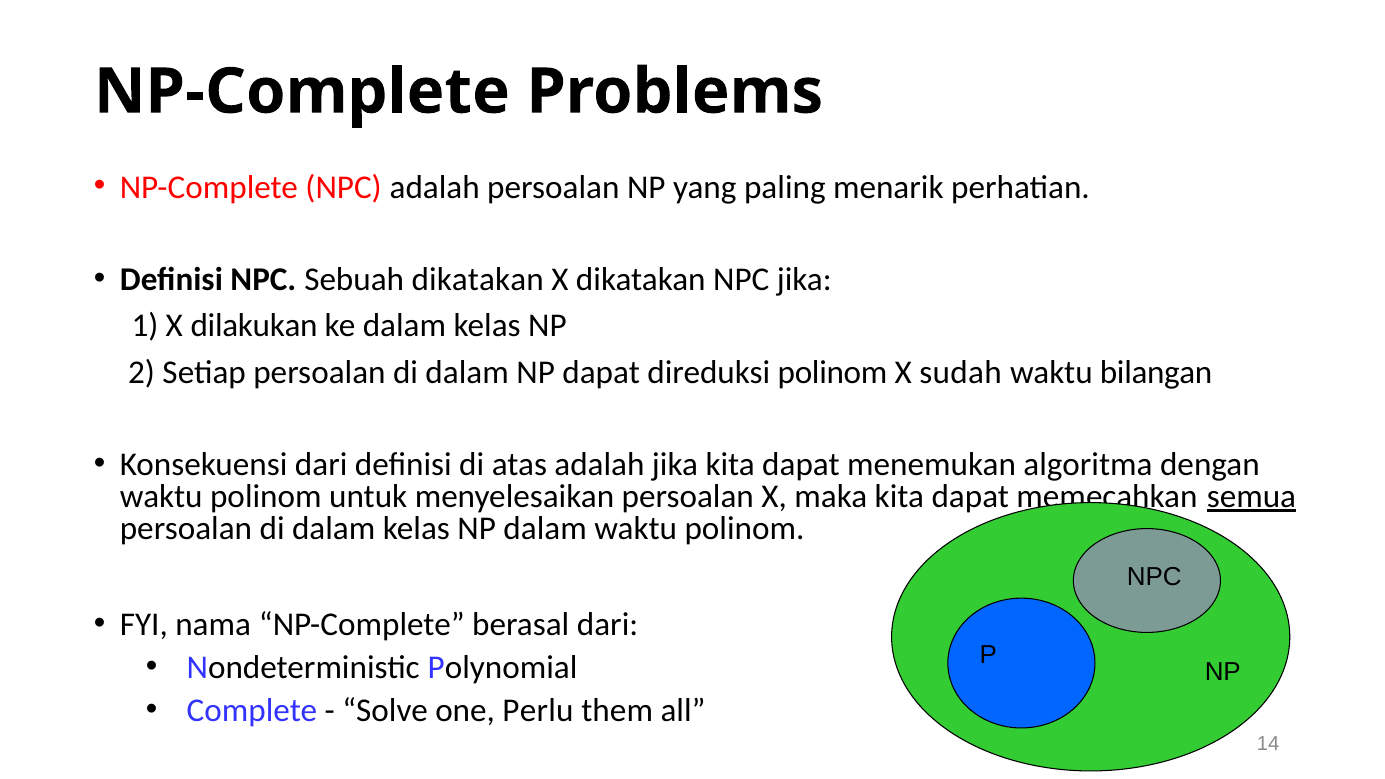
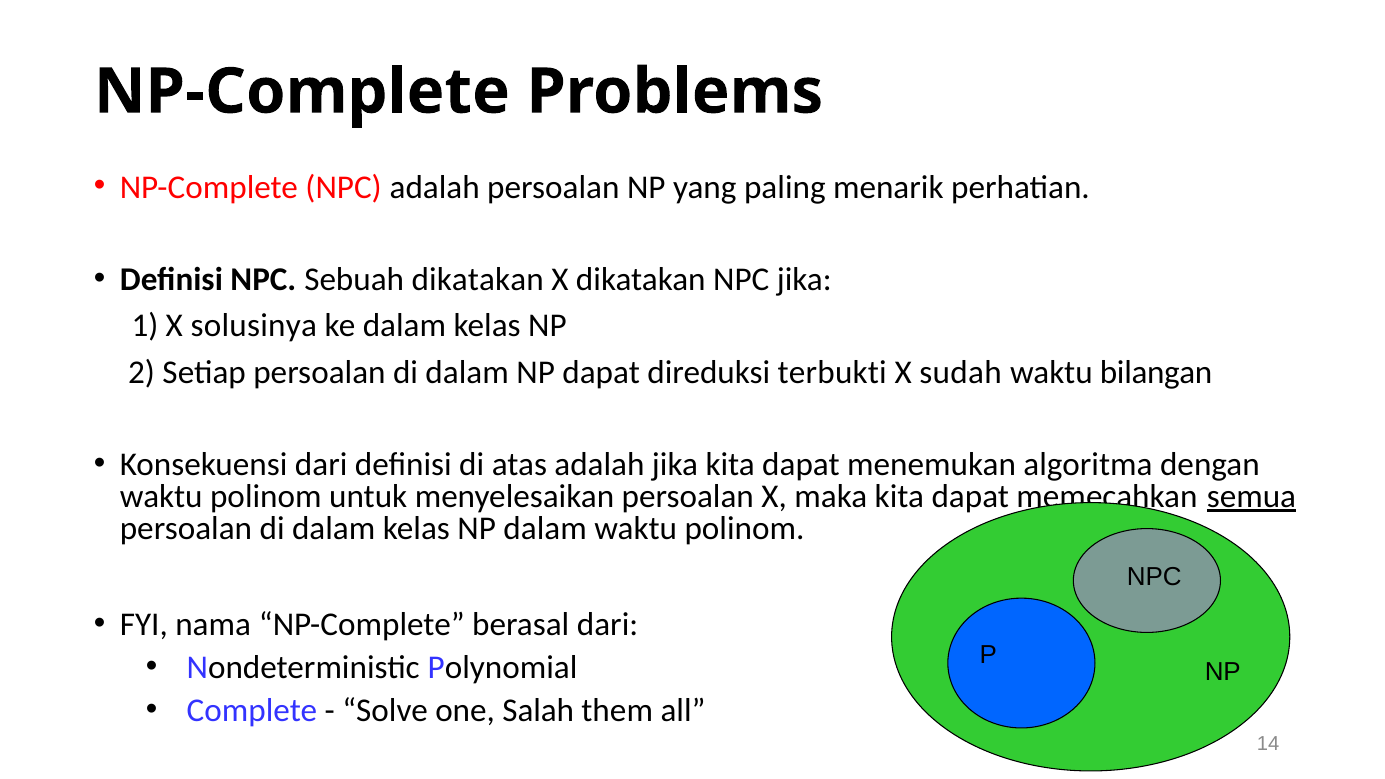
dilakukan: dilakukan -> solusinya (254, 326)
direduksi polinom: polinom -> terbukti (832, 372)
Perlu: Perlu -> Salah (538, 710)
